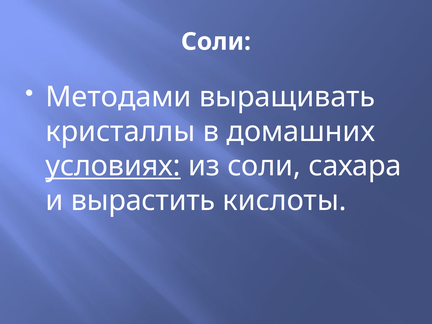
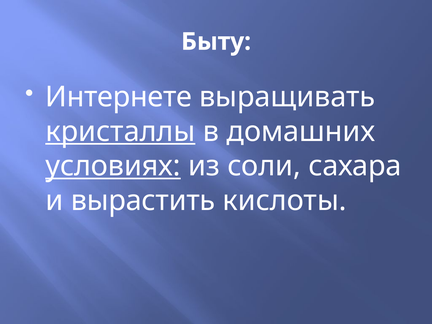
Соли: Соли -> Быту (216, 42)
Методами: Методами -> Интернете (119, 97)
кристаллы underline: none -> present (120, 132)
